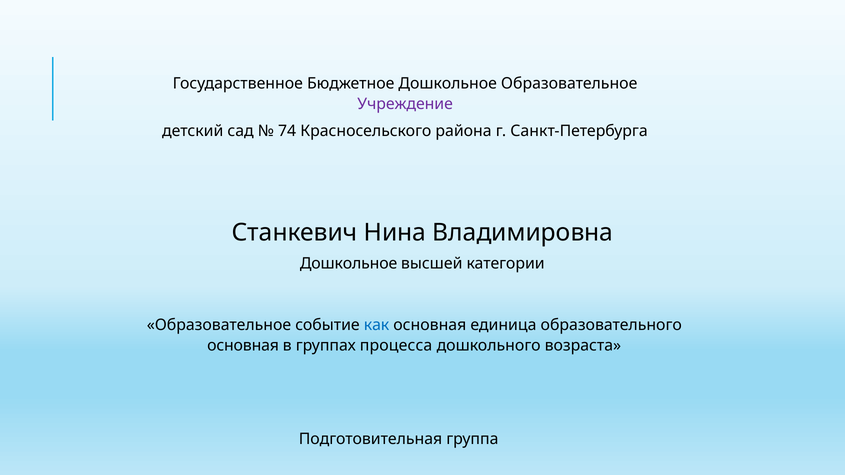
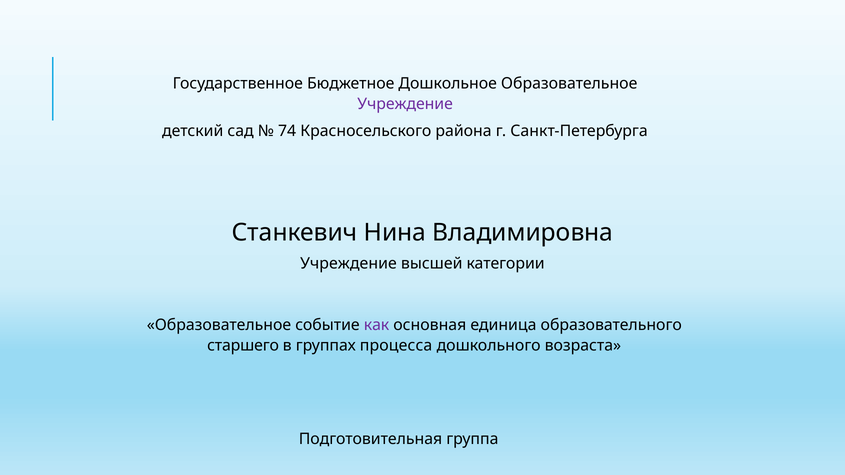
Дошкольное: Дошкольное -> Учреждение (348, 263)
как colour: blue -> purple (377, 325)
основная: основная -> старшего (243, 346)
